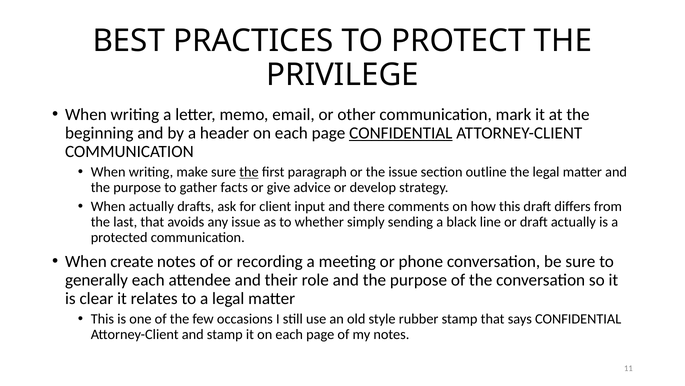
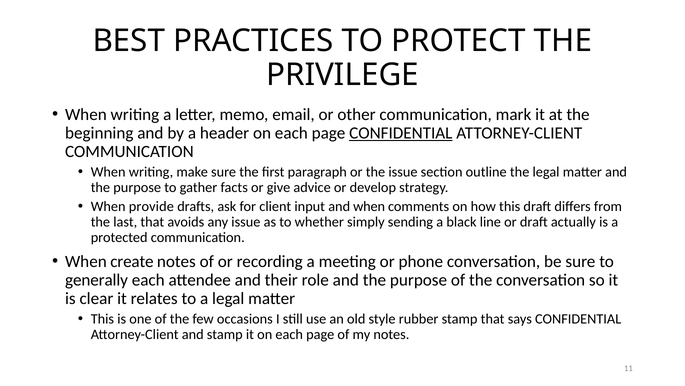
the underline: present -> none (249, 172)
When actually: actually -> provide (151, 206)
and there: there -> when (369, 206)
